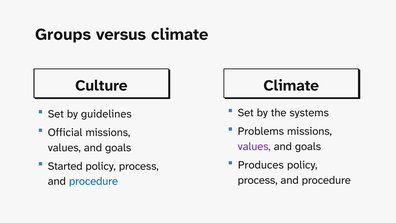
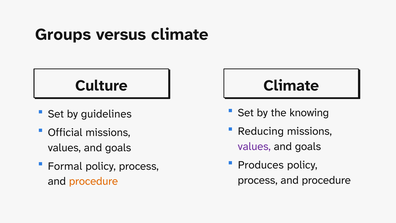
systems: systems -> knowing (309, 113)
Problems: Problems -> Reducing (261, 131)
Started: Started -> Formal (65, 166)
procedure colour: blue -> orange (93, 181)
